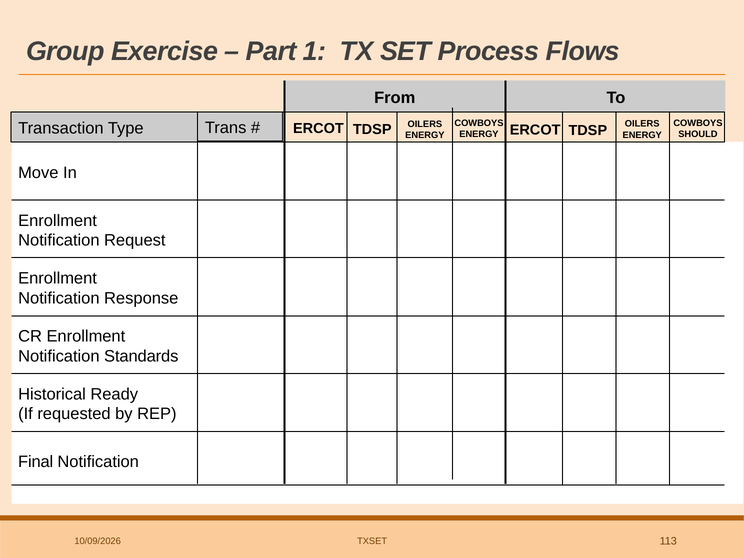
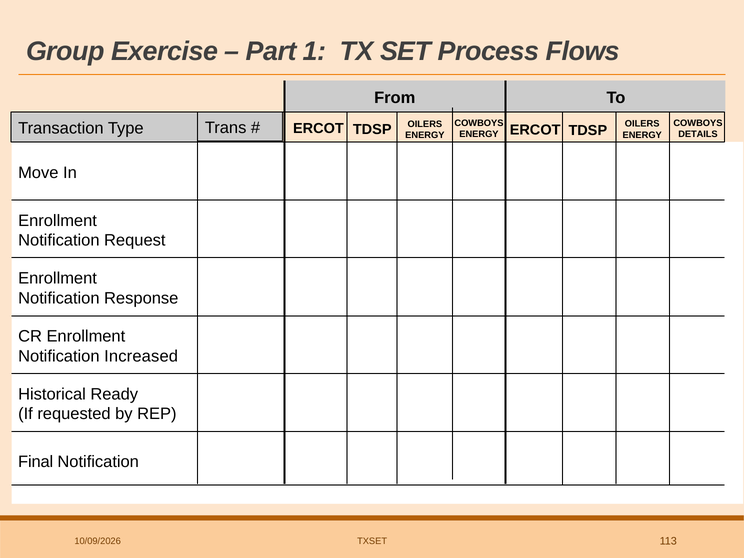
SHOULD: SHOULD -> DETAILS (698, 134)
Standards: Standards -> Increased (141, 356)
